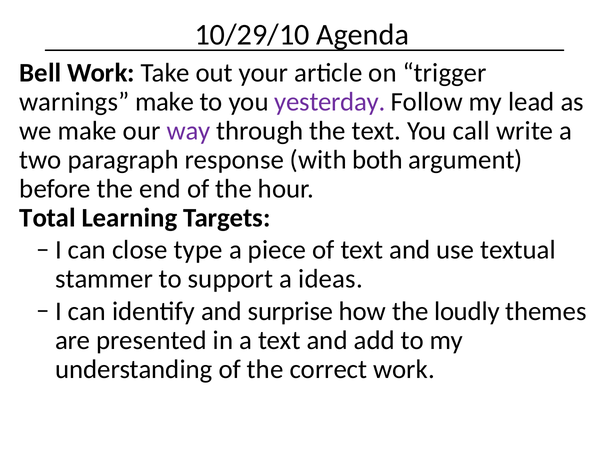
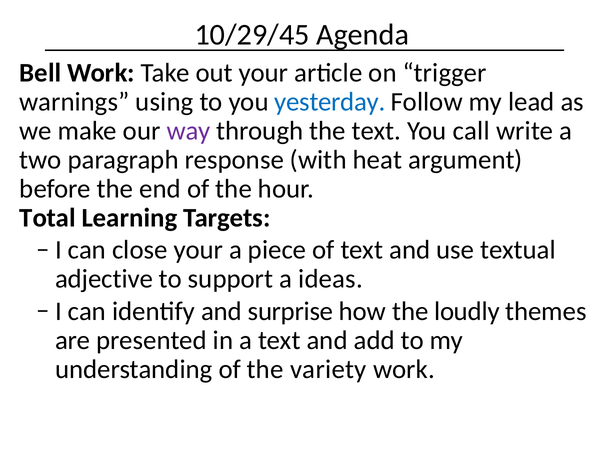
10/29/10: 10/29/10 -> 10/29/45 (252, 35)
warnings make: make -> using (164, 102)
yesterday colour: purple -> blue (330, 102)
both: both -> heat (377, 160)
close type: type -> your (198, 250)
stammer: stammer -> adjective (104, 279)
correct: correct -> variety (328, 369)
